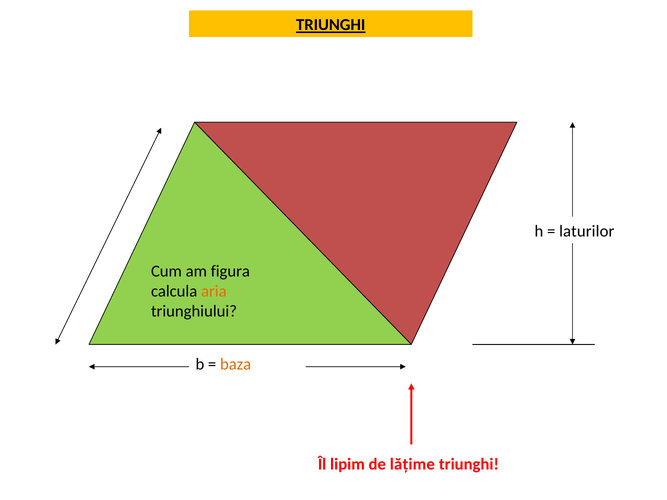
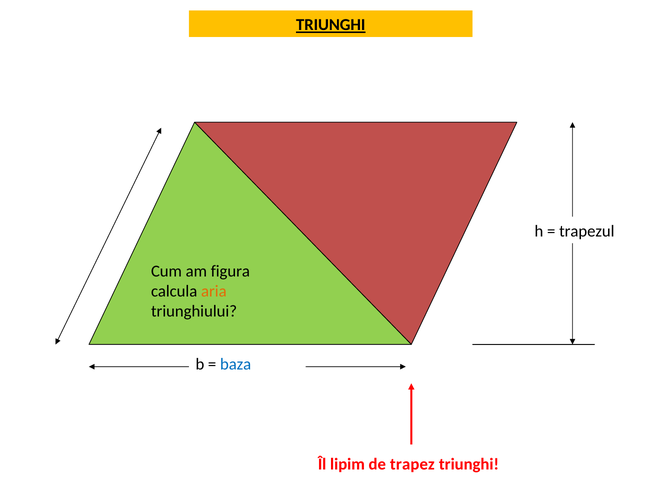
laturilor: laturilor -> trapezul (587, 231)
baza colour: orange -> blue (236, 365)
lățime: lățime -> trapez (412, 465)
